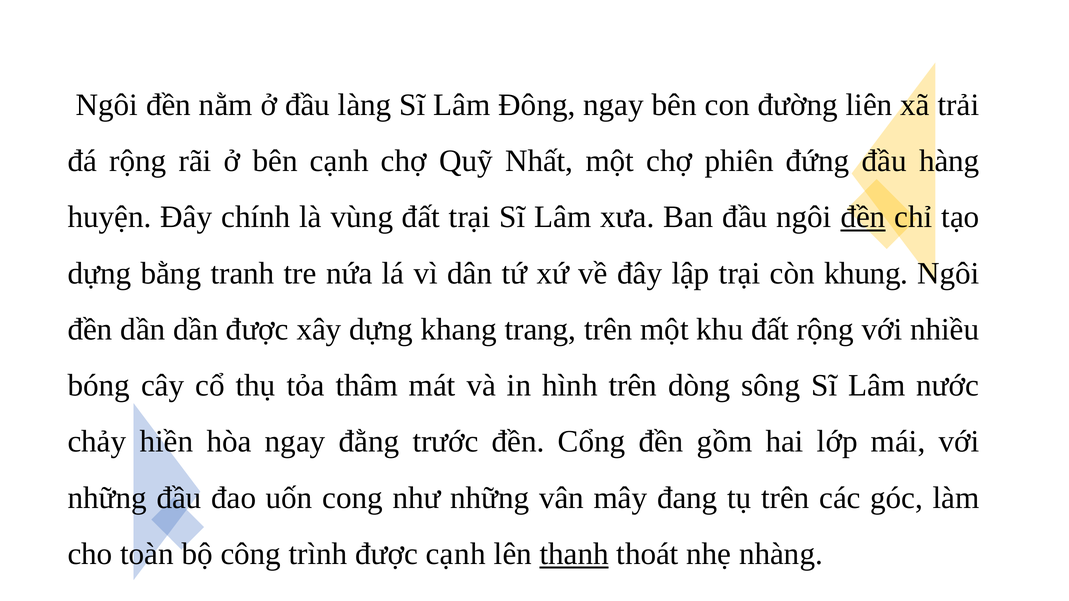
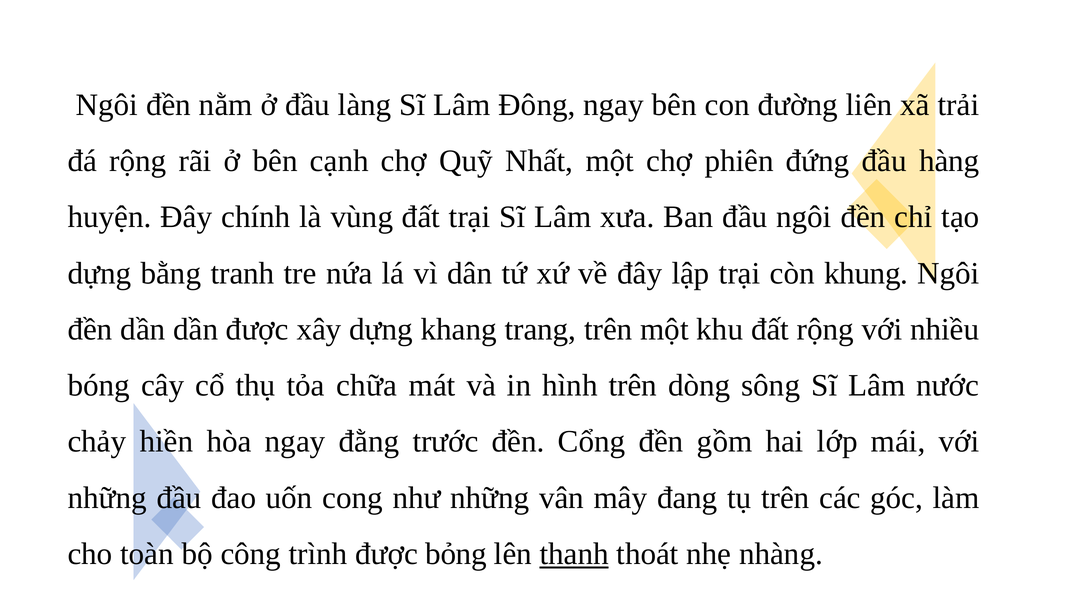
đền underline: present -> none (863, 217)
thâm: thâm -> chữa (367, 386)
được cạnh: cạnh -> bỏng (456, 554)
